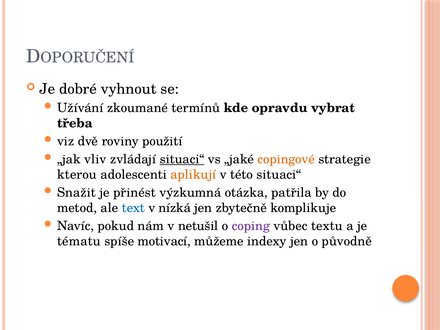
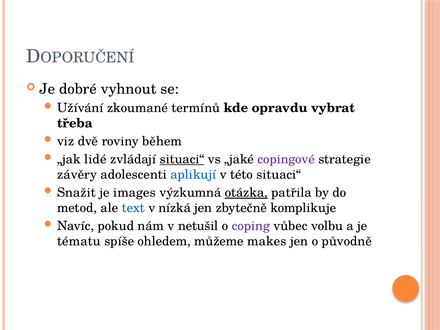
použití: použití -> během (162, 141)
vliv: vliv -> lidé (95, 159)
copingové colour: orange -> purple (286, 159)
kterou: kterou -> závěry (77, 175)
aplikují colour: orange -> blue (193, 175)
přinést: přinést -> images (135, 193)
otázka underline: none -> present (246, 193)
textu: textu -> volbu (327, 226)
motivací: motivací -> ohledem (164, 241)
indexy: indexy -> makes (267, 241)
